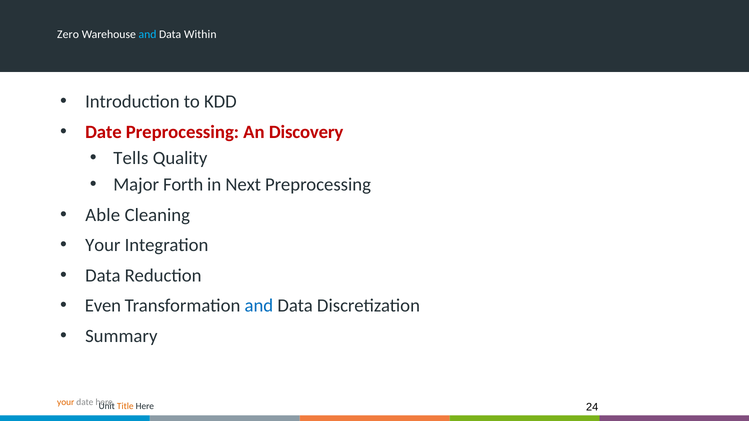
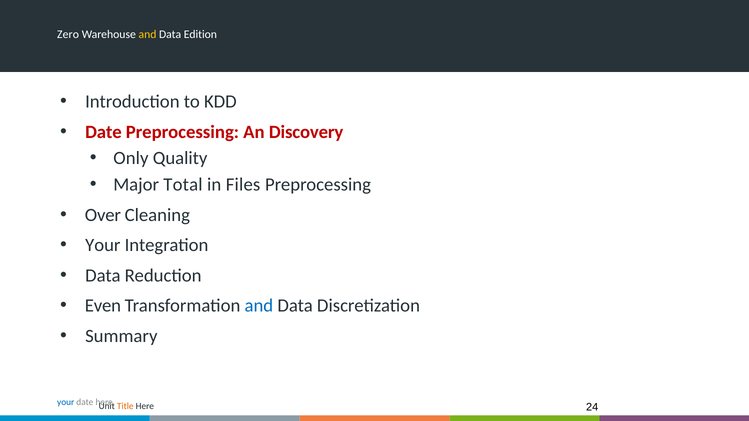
and colour: light blue -> yellow (147, 34)
Within: Within -> Edition (200, 34)
Tells: Tells -> Only (131, 158)
Forth: Forth -> Total (183, 185)
Next: Next -> Files (243, 185)
Able: Able -> Over (103, 215)
your colour: orange -> blue (66, 402)
